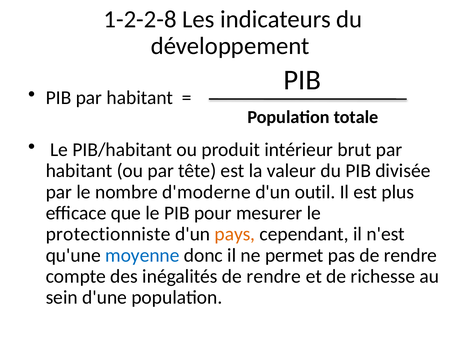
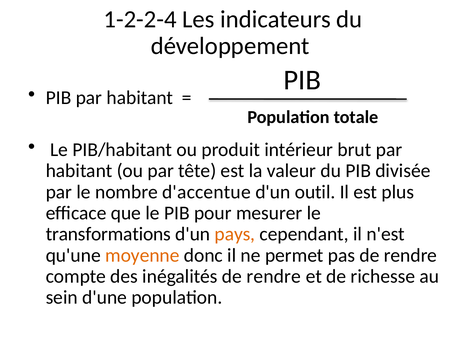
1-2-2-8: 1-2-2-8 -> 1-2-2-4 (140, 19)
d'moderne: d'moderne -> d'accentue (206, 192)
protectionniste: protectionniste -> transformations (108, 234)
moyenne colour: blue -> orange (142, 255)
